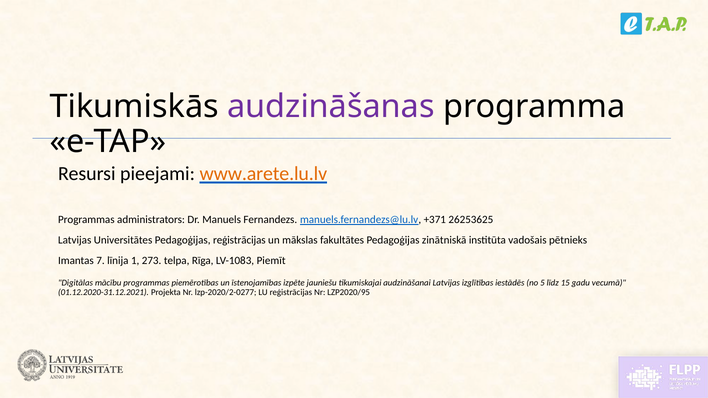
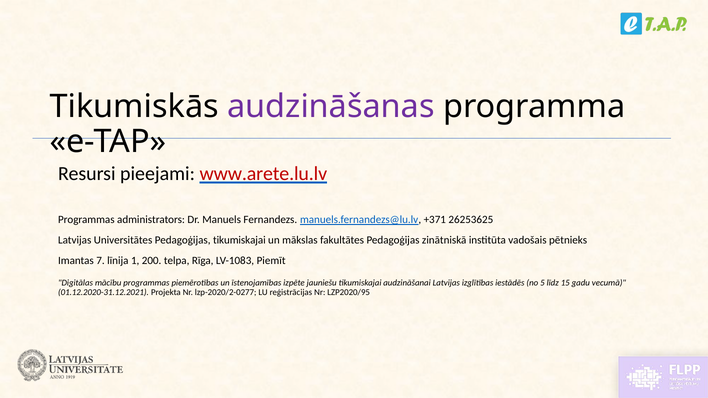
www.arete.lu.lv colour: orange -> red (263, 174)
Pedagoģijas reģistrācijas: reģistrācijas -> tikumiskajai (239, 240)
273: 273 -> 200 (152, 261)
